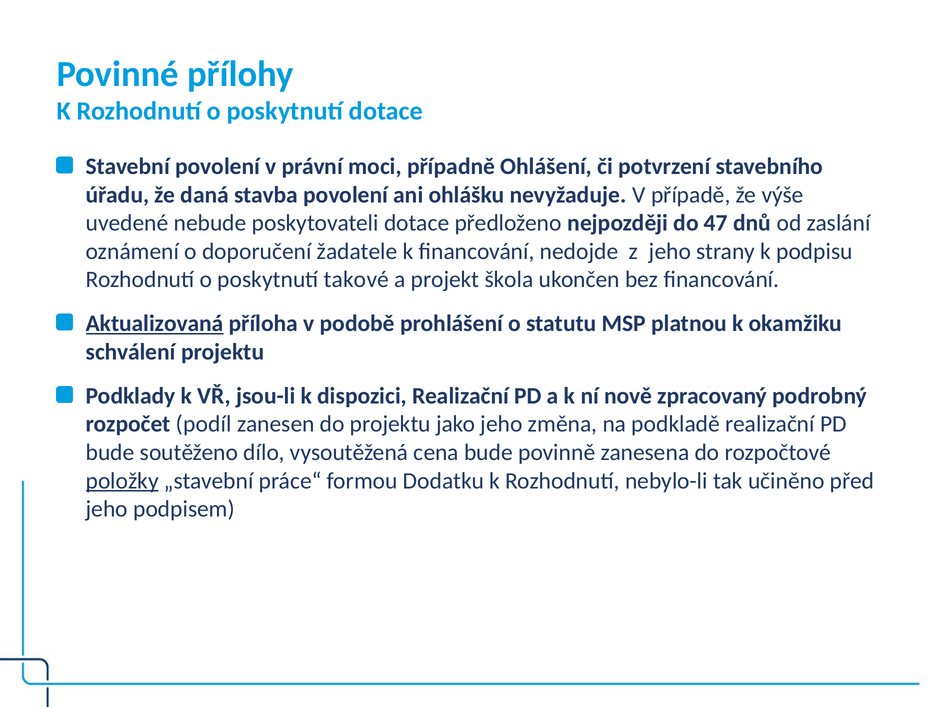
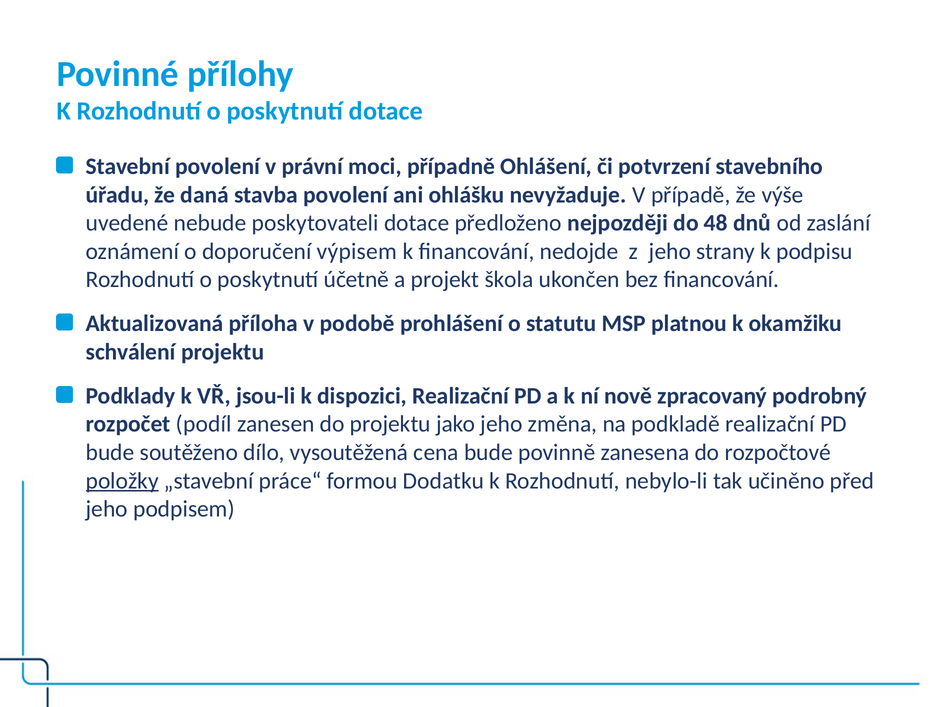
47: 47 -> 48 (716, 223)
žadatele: žadatele -> výpisem (357, 251)
takové: takové -> účetně (357, 280)
Aktualizovaná underline: present -> none (155, 323)
